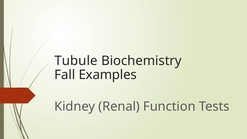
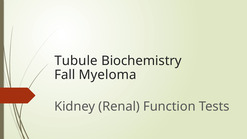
Examples: Examples -> Myeloma (108, 75)
